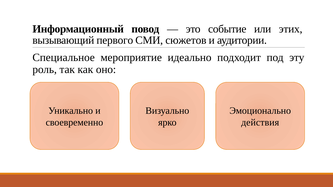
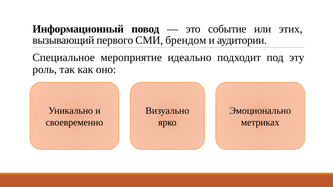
сюжетов: сюжетов -> брендом (186, 40)
действия: действия -> метриках (260, 123)
